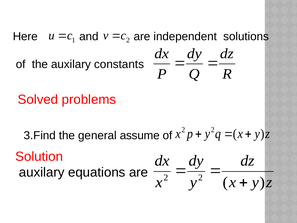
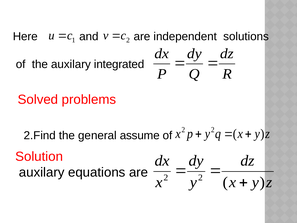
constants: constants -> integrated (119, 64)
3.Find: 3.Find -> 2.Find (40, 135)
